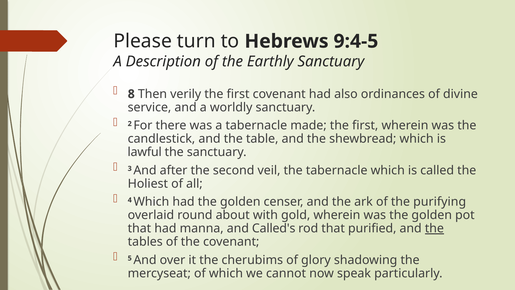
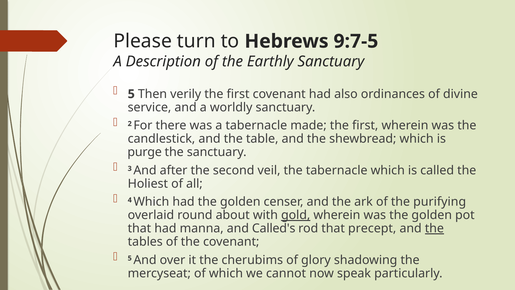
9:4-5: 9:4-5 -> 9:7-5 (356, 41)
8: 8 -> 5 (131, 94)
lawful: lawful -> purge (145, 152)
gold underline: none -> present (296, 215)
purified: purified -> precept (372, 228)
